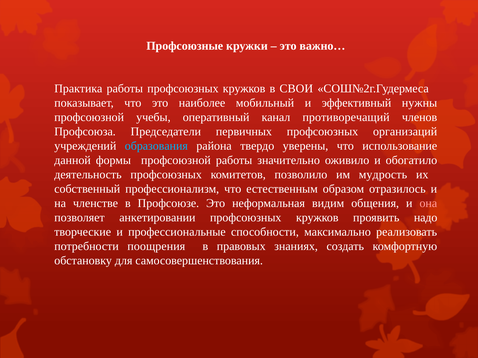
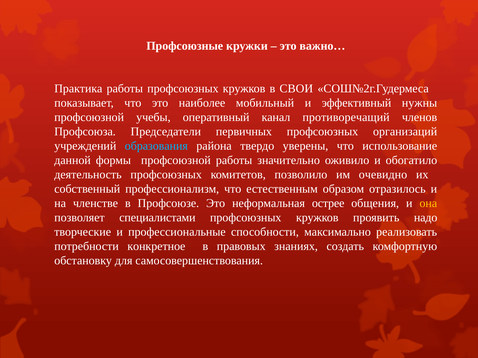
мудрость: мудрость -> очевидно (383, 175)
видим: видим -> острее (328, 204)
она colour: pink -> yellow (428, 204)
анкетировании: анкетировании -> специалистами (157, 218)
поощрения: поощрения -> конкретное (156, 247)
